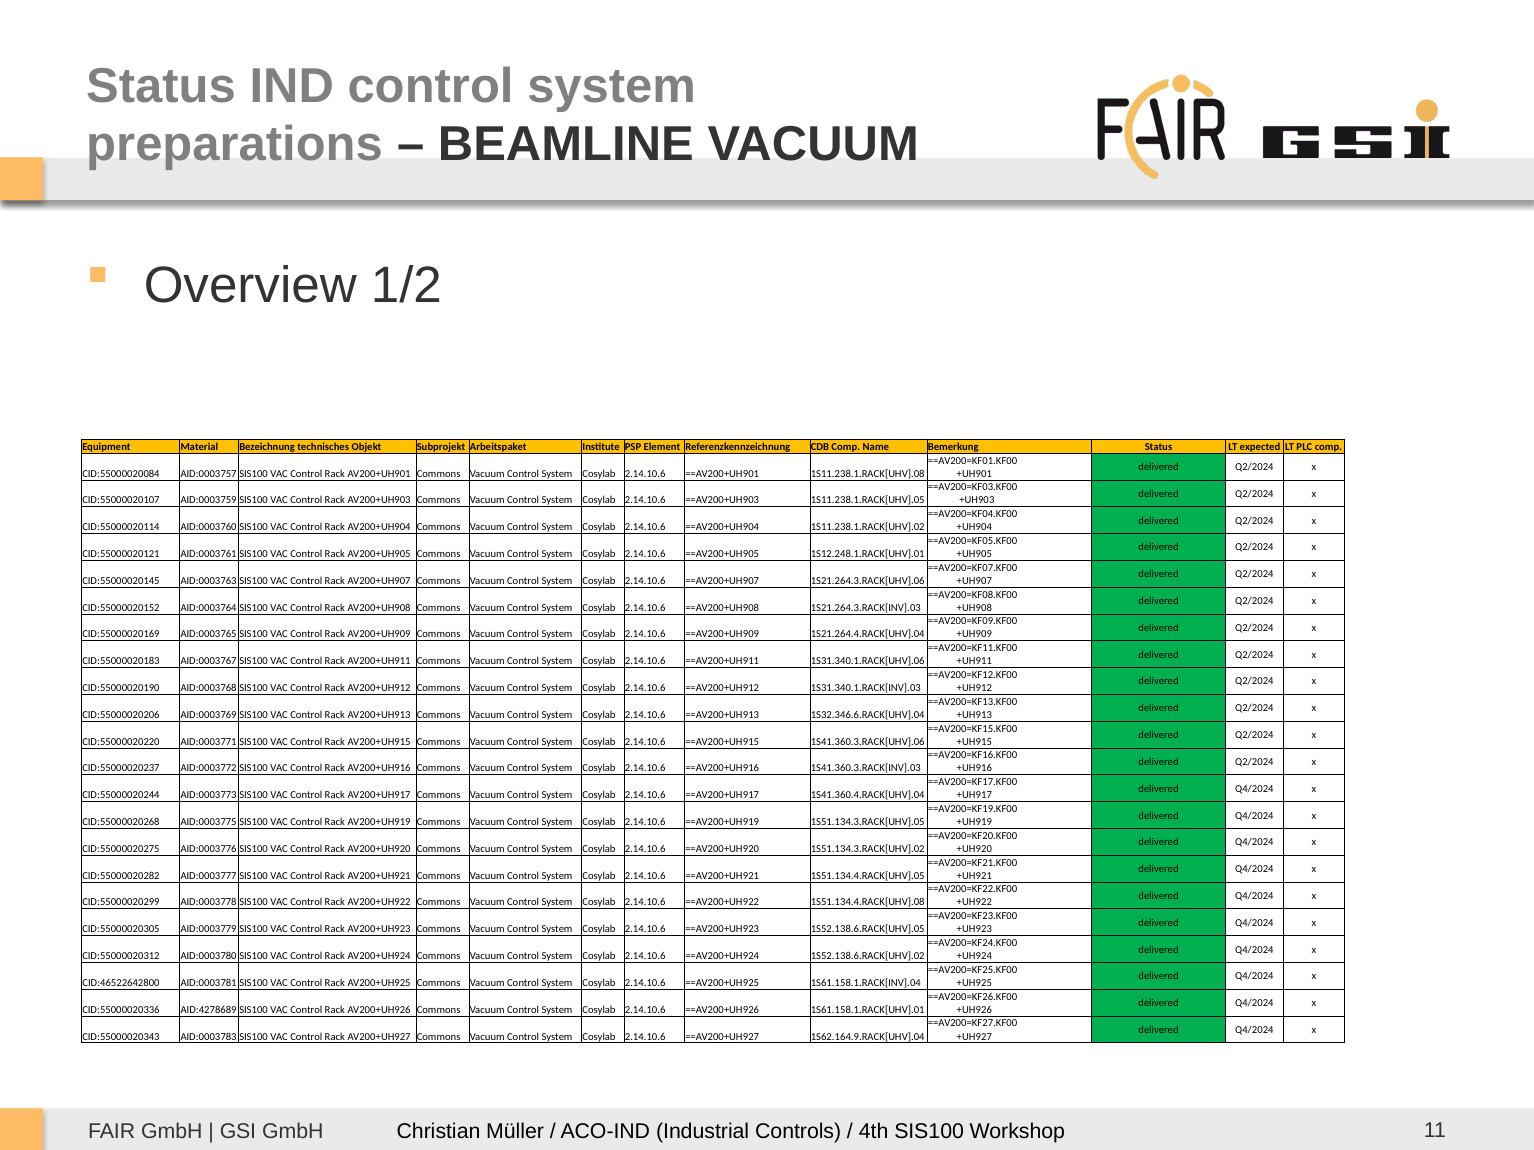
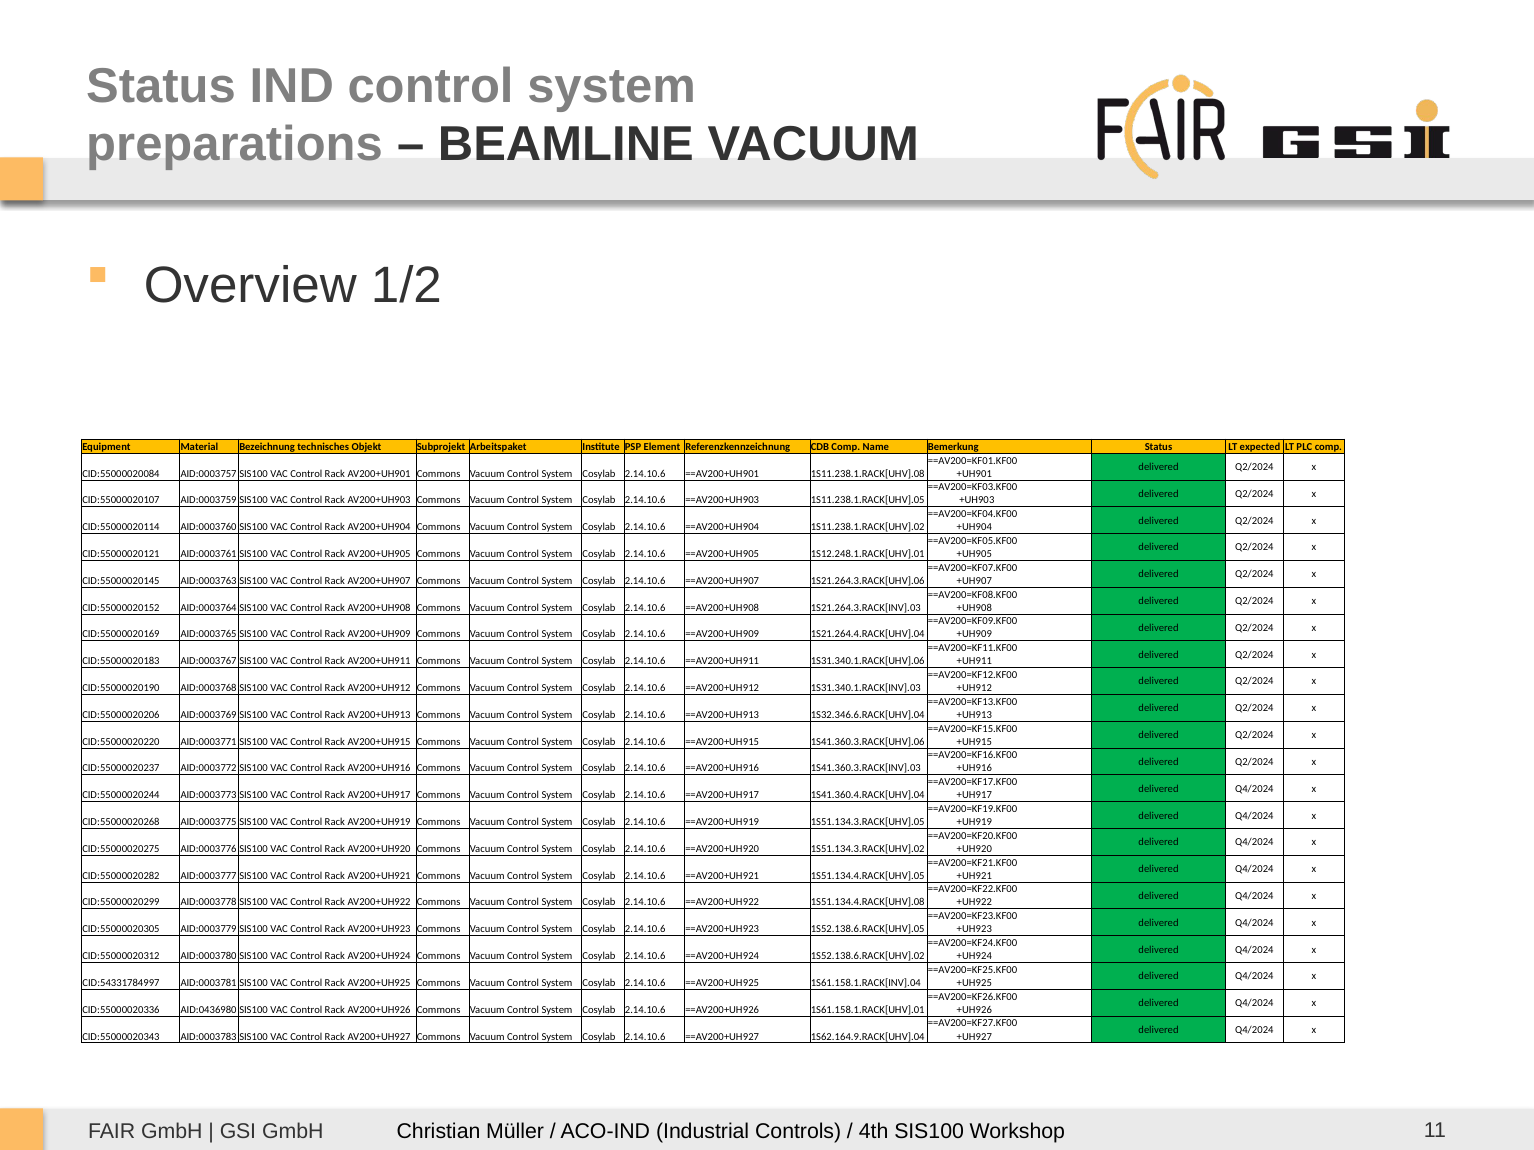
CID:46522642800: CID:46522642800 -> CID:54331784997 (121, 983)
AID:4278689: AID:4278689 -> AID:0436980 (209, 1010)
